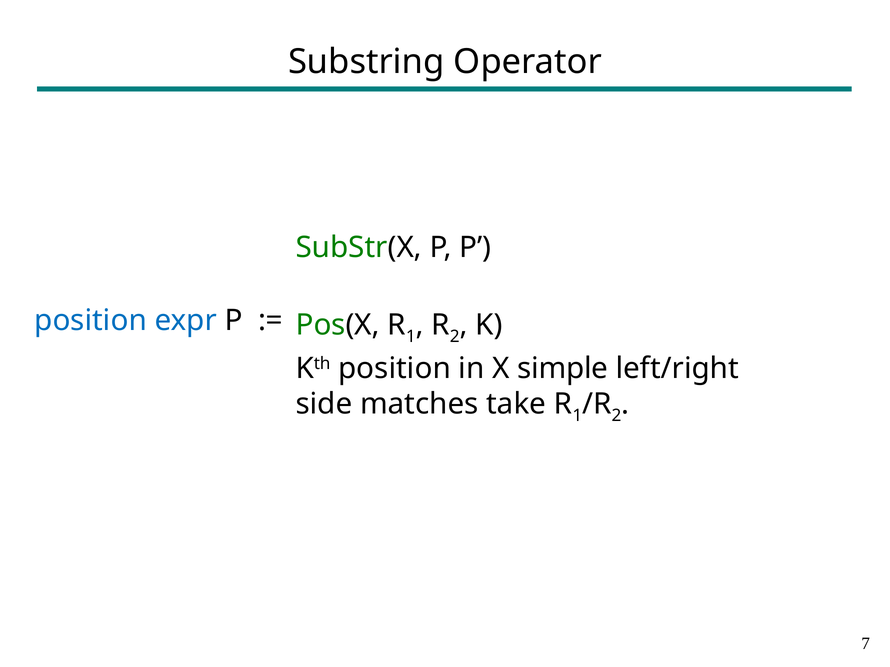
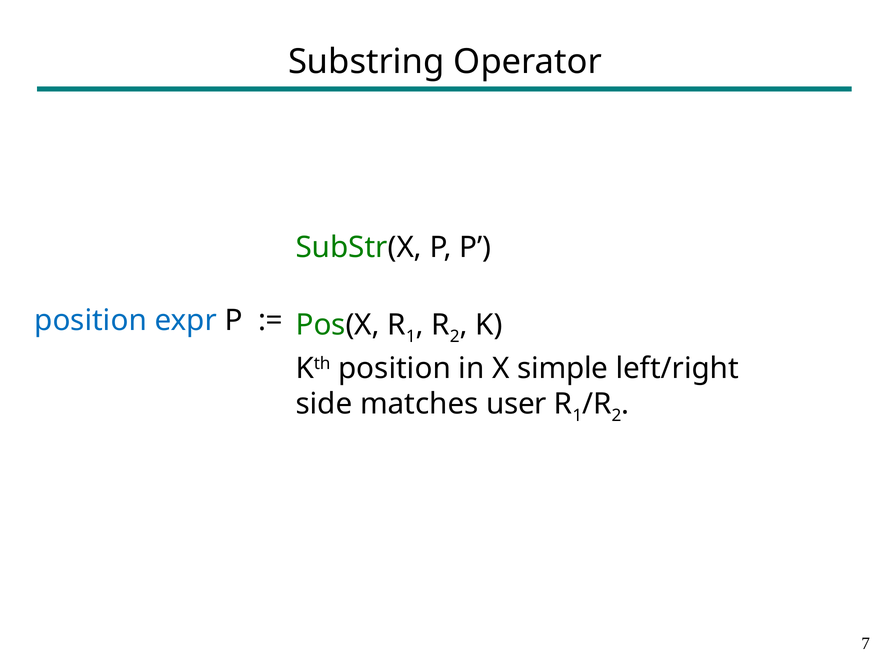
take: take -> user (516, 404)
